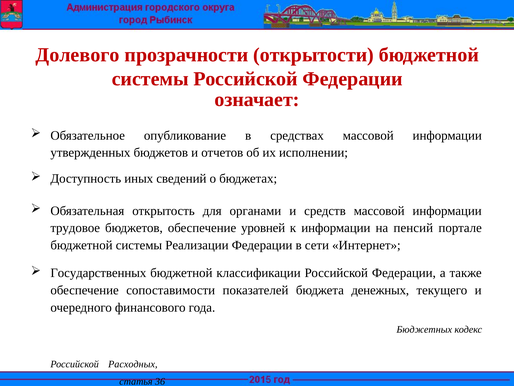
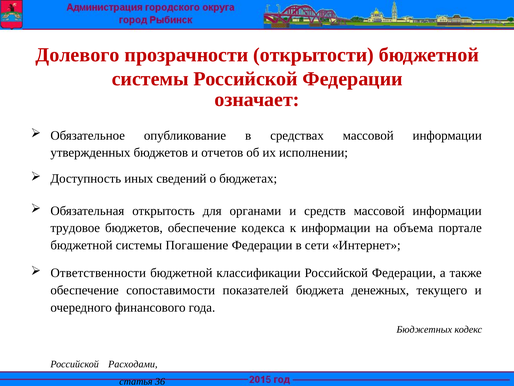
уровней: уровней -> кодекса (263, 228)
пенсий: пенсий -> объема (413, 228)
Реализации: Реализации -> Погашение (197, 245)
Государственных: Государственных -> Ответственности (98, 273)
Расходных: Расходных -> Расходами (133, 364)
